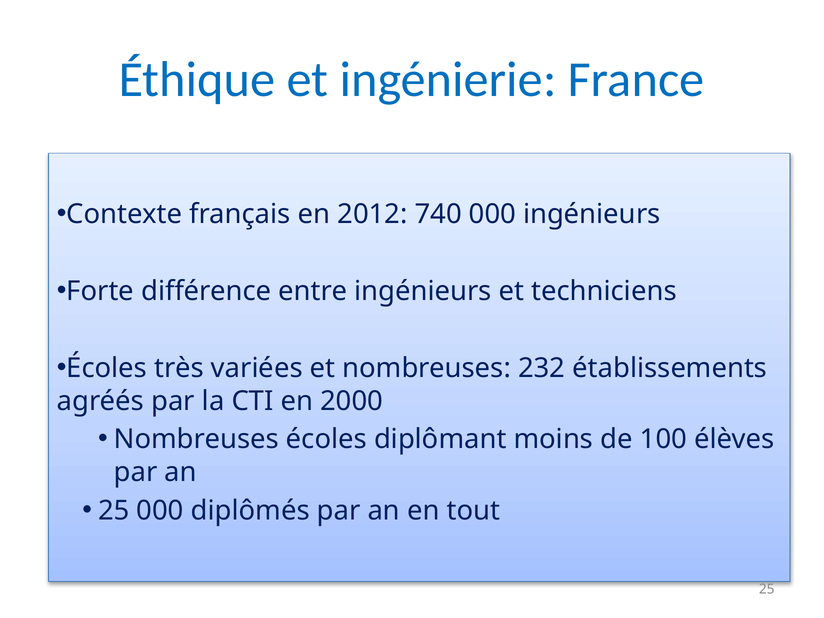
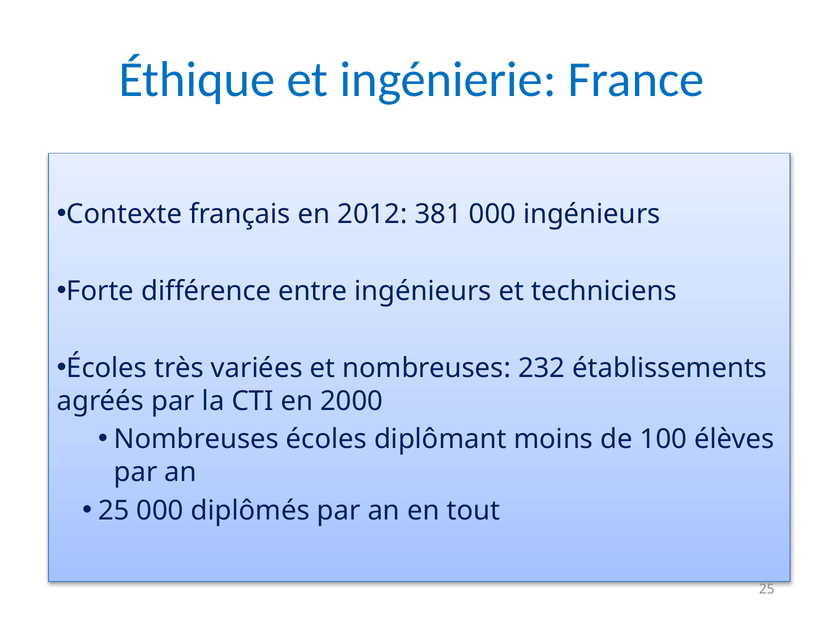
740: 740 -> 381 (438, 214)
